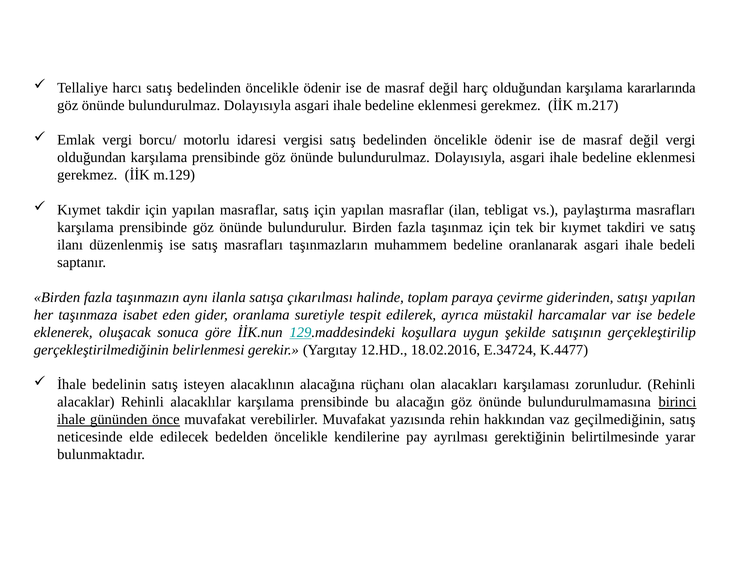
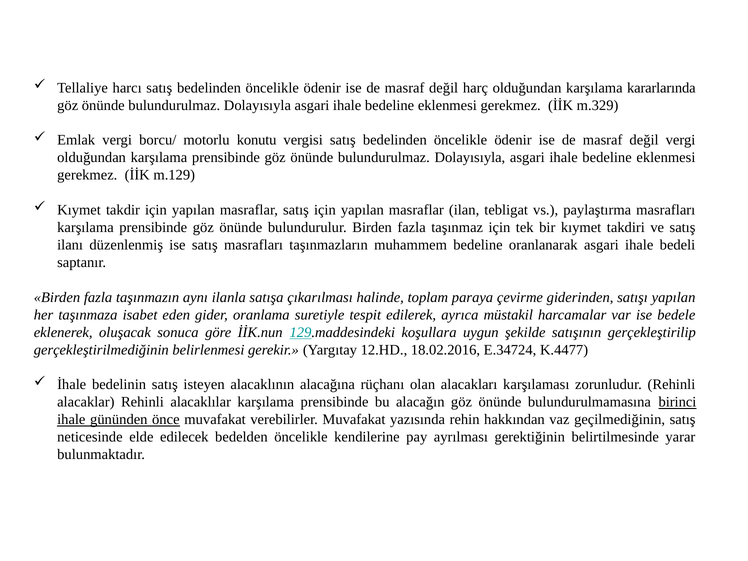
m.217: m.217 -> m.329 (598, 105)
idaresi: idaresi -> konutu (257, 140)
